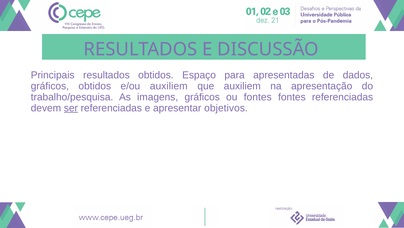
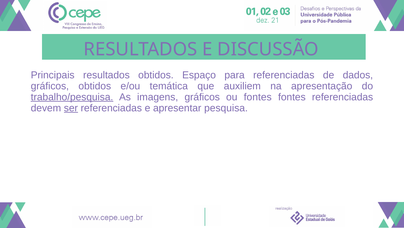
para apresentadas: apresentadas -> referenciadas (284, 75)
e/ou auxiliem: auxiliem -> temática (169, 86)
trabalho/pesquisa underline: none -> present (72, 97)
objetivos: objetivos -> pesquisa (226, 108)
